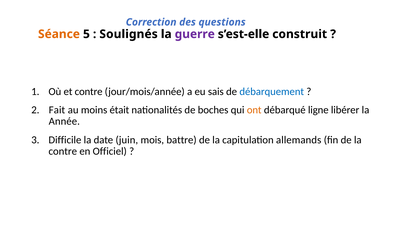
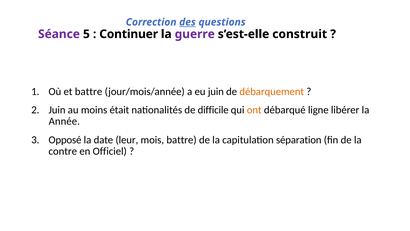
des underline: none -> present (188, 22)
Séance colour: orange -> purple (59, 34)
Soulignés: Soulignés -> Continuer (129, 34)
et contre: contre -> battre (89, 91)
eu sais: sais -> juin (216, 91)
débarquement colour: blue -> orange (272, 91)
Fait: Fait -> Juin (57, 110)
boches: boches -> difficile (213, 110)
Difficile: Difficile -> Opposé (65, 140)
juin: juin -> leur (127, 140)
allemands: allemands -> séparation (299, 140)
